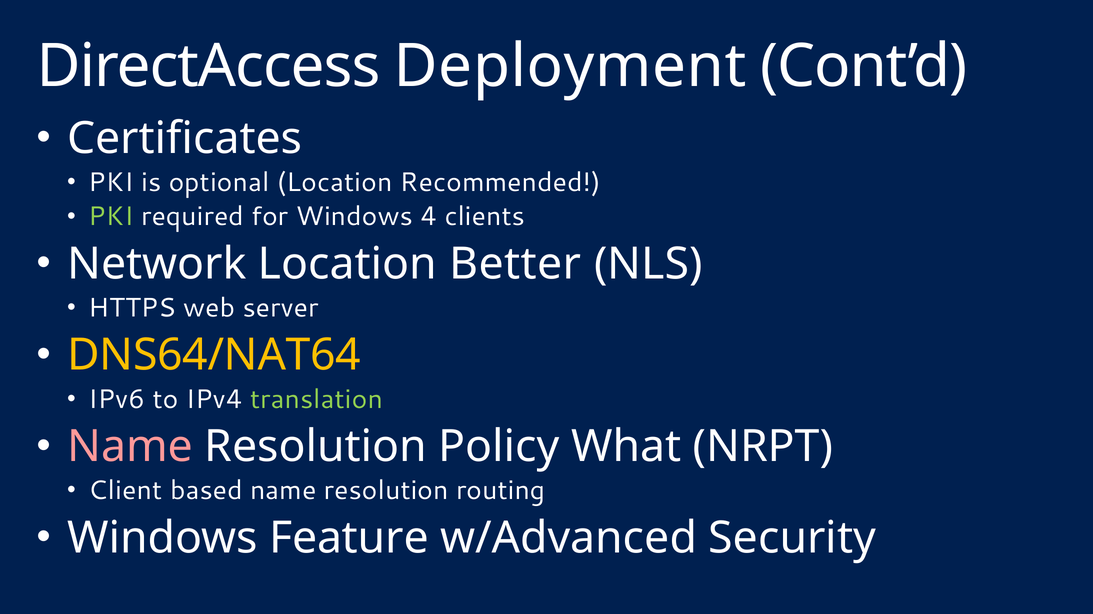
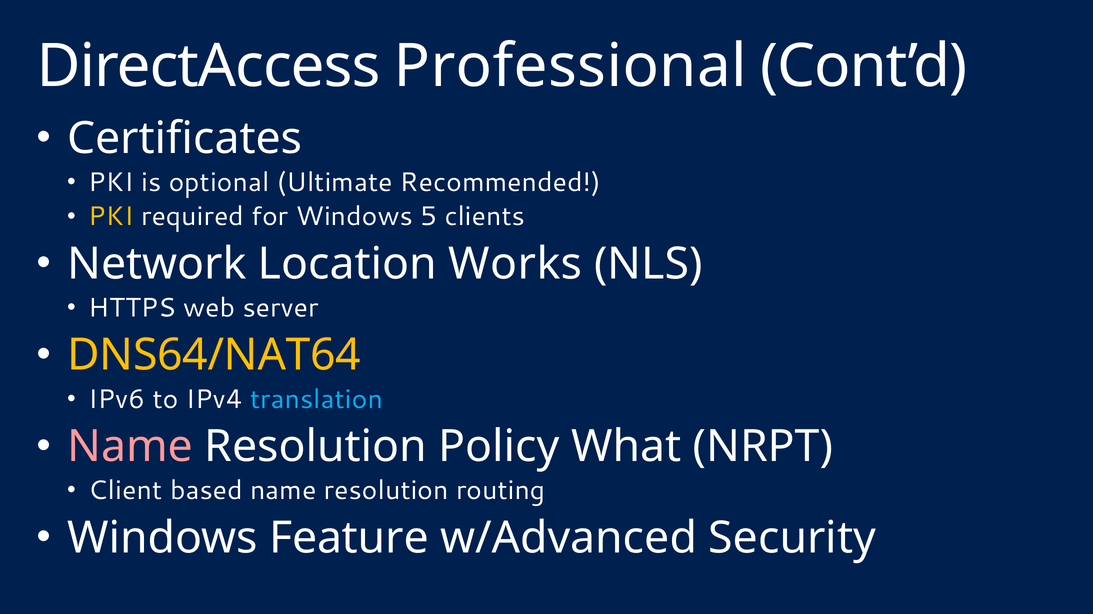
Deployment: Deployment -> Professional (570, 66)
optional Location: Location -> Ultimate (335, 183)
PKI colour: light green -> yellow (111, 217)
4: 4 -> 5 (429, 217)
Better: Better -> Works (515, 264)
translation colour: light green -> light blue (316, 400)
